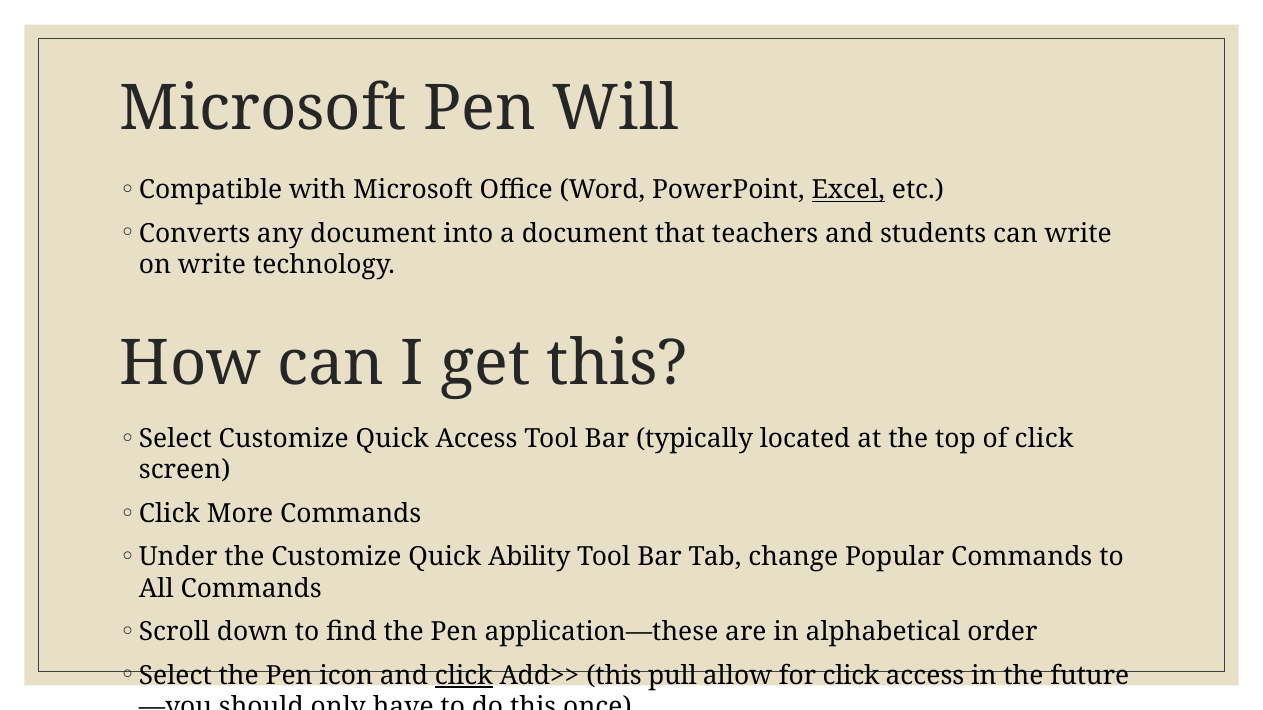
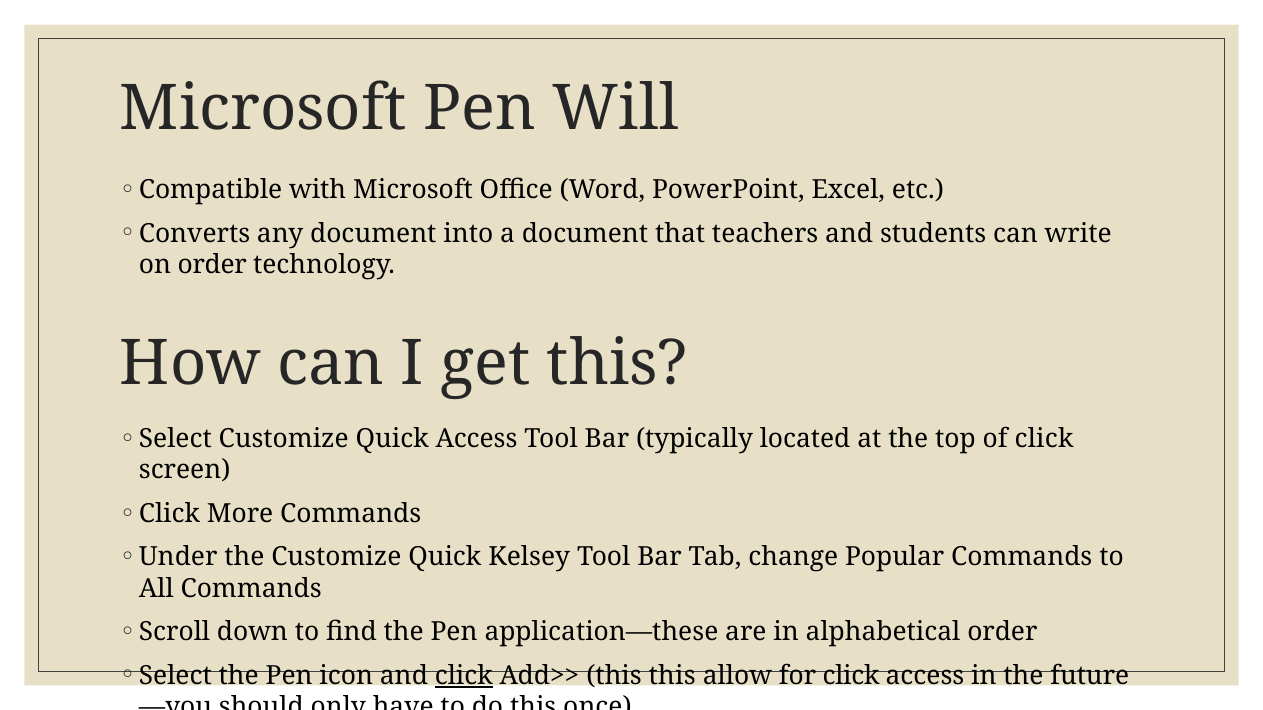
Excel underline: present -> none (848, 190)
on write: write -> order (212, 265)
Ability: Ability -> Kelsey (529, 557)
this pull: pull -> this (672, 676)
